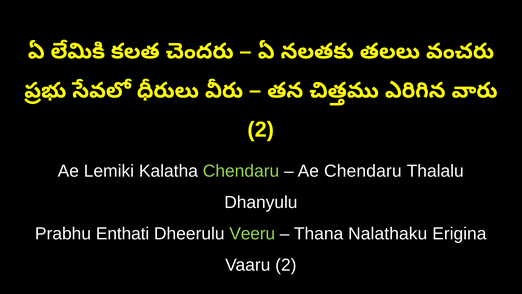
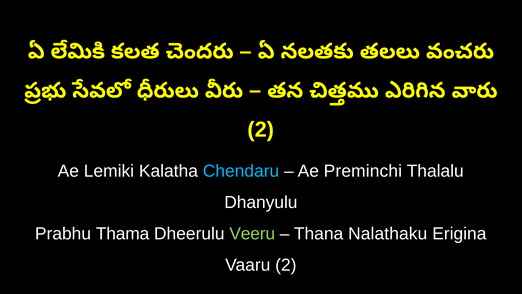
Chendaru colour: light green -> light blue (241, 171)
Ae Chendaru: Chendaru -> Preminchi (363, 171)
Enthati: Enthati -> Thama (123, 233)
